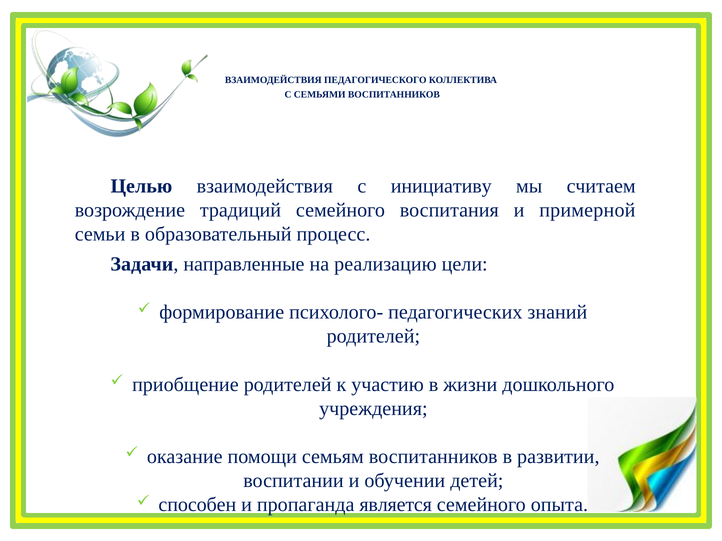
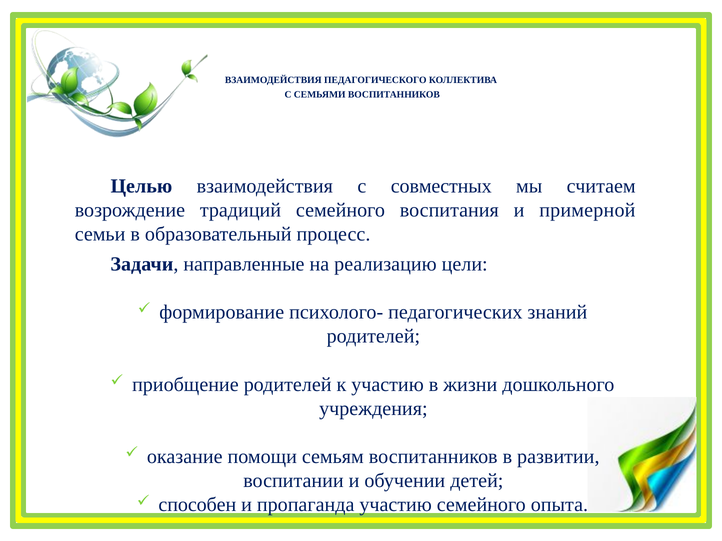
инициативу: инициативу -> совместных (441, 186)
пропаганда является: является -> участию (396, 505)
